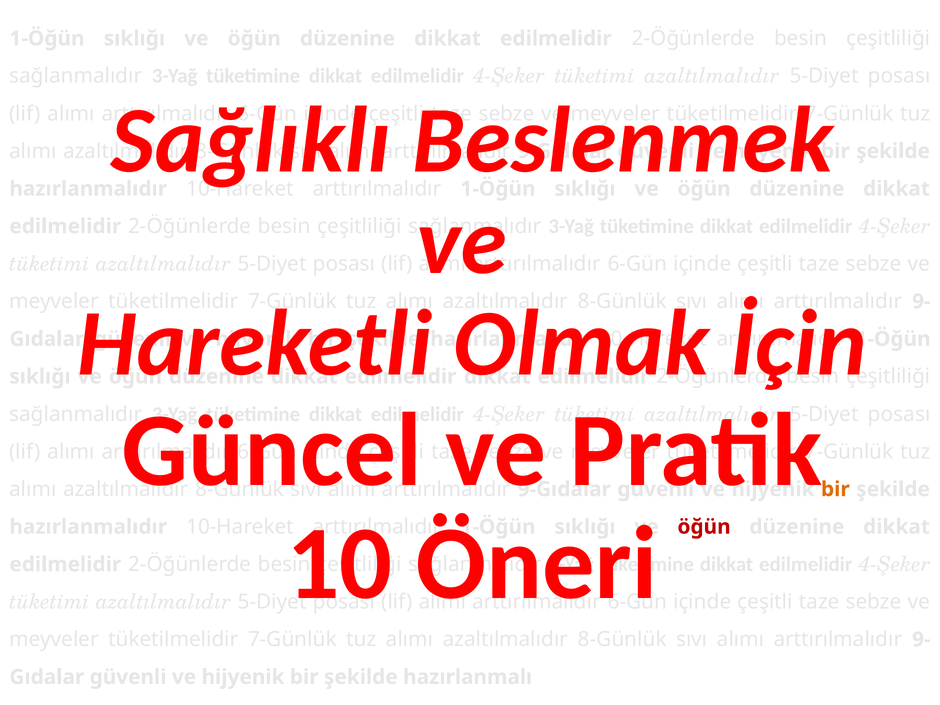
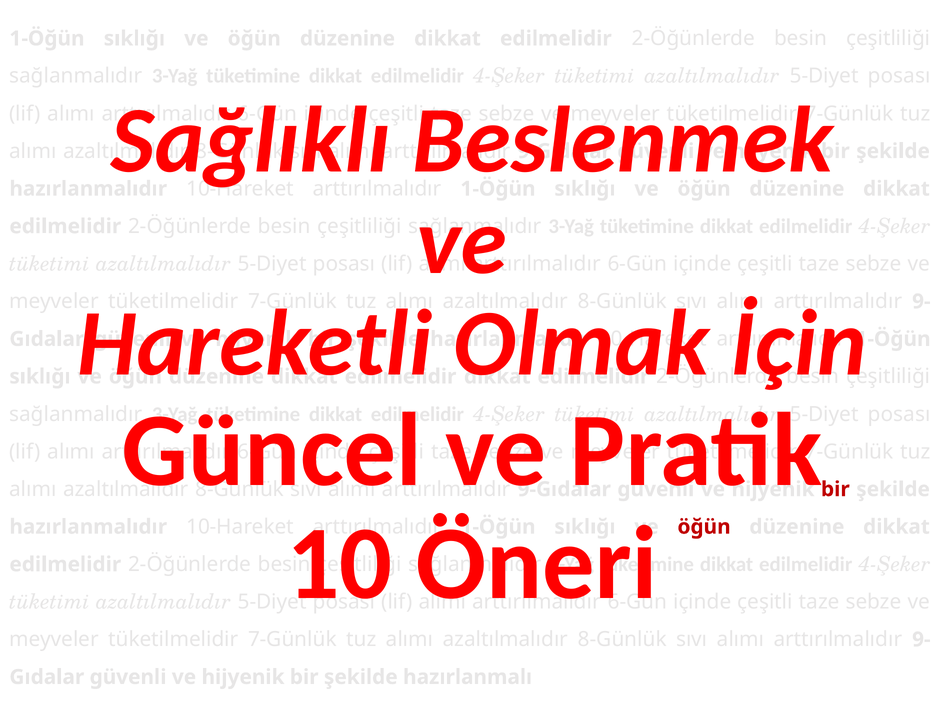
bir colour: orange -> red (835, 489)
